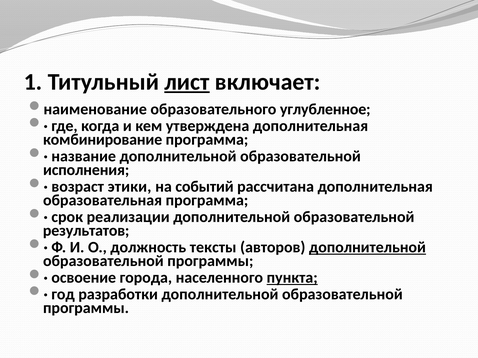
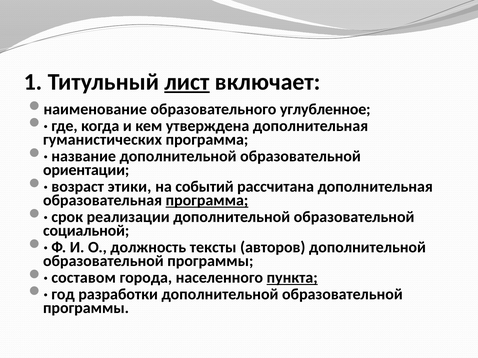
комбинирование: комбинирование -> гуманистических (103, 140)
исполнения: исполнения -> ориентации (86, 170)
программа underline: none -> present (207, 201)
результатов: результатов -> социальной (86, 231)
дополнительной underline: present -> none (367, 248)
освоение: освоение -> составом (84, 278)
